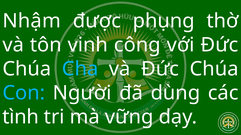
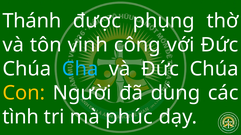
Nhậm: Nhậm -> Thánh (32, 21)
Con colour: light blue -> yellow (24, 93)
vững: vững -> phúc (129, 117)
